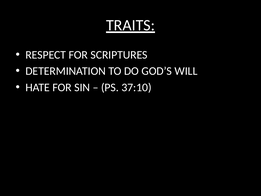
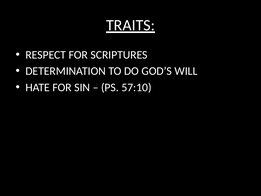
37:10: 37:10 -> 57:10 (136, 87)
